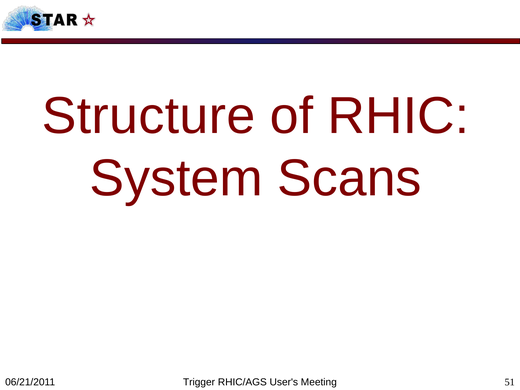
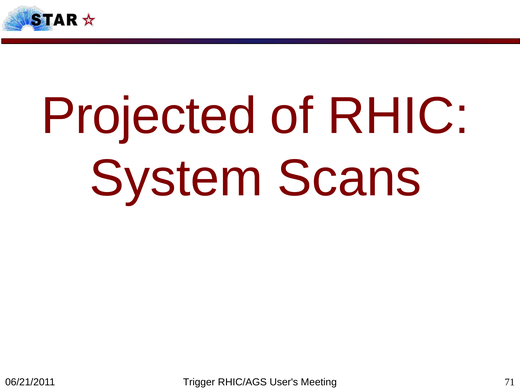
Structure: Structure -> Projected (149, 116)
51: 51 -> 71 (510, 382)
